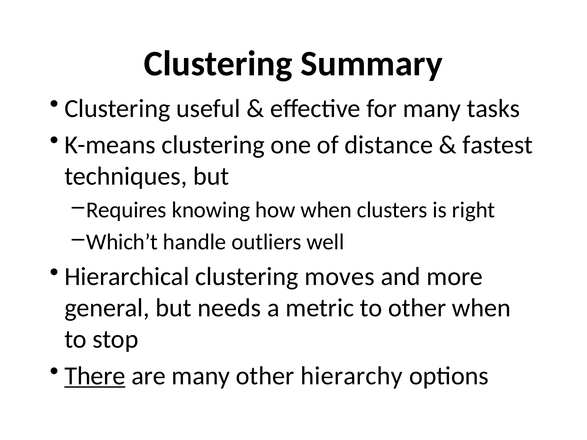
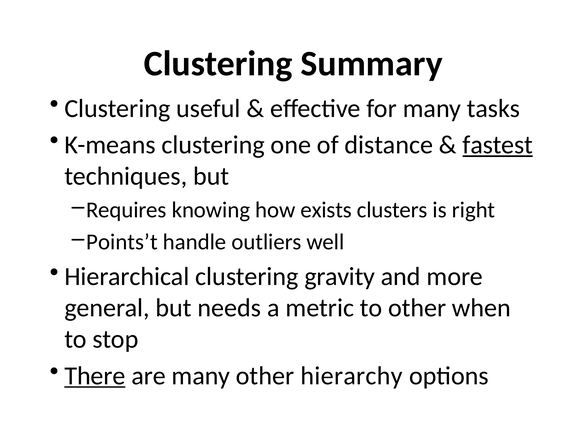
fastest underline: none -> present (498, 145)
how when: when -> exists (326, 210)
Which’t: Which’t -> Points’t (122, 242)
moves: moves -> gravity (340, 277)
